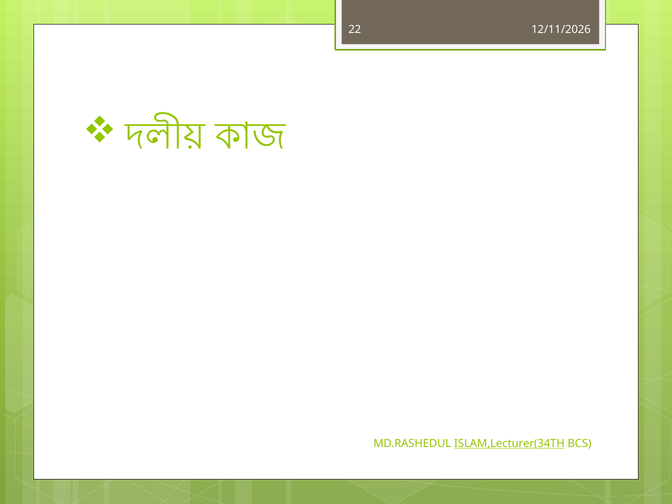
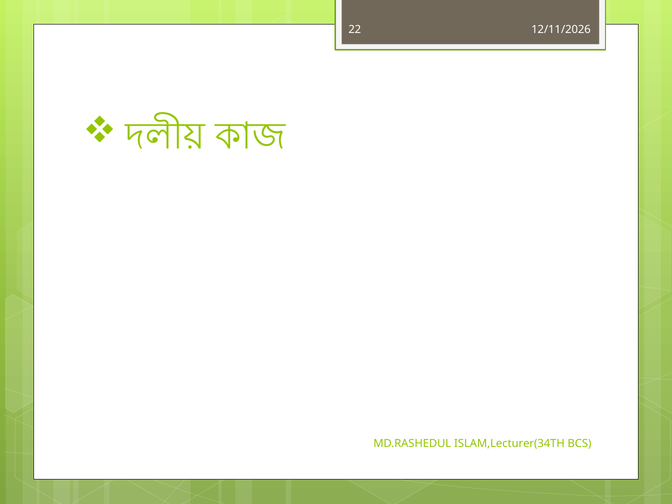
ISLAM,Lecturer(34TH underline: present -> none (509, 443)
